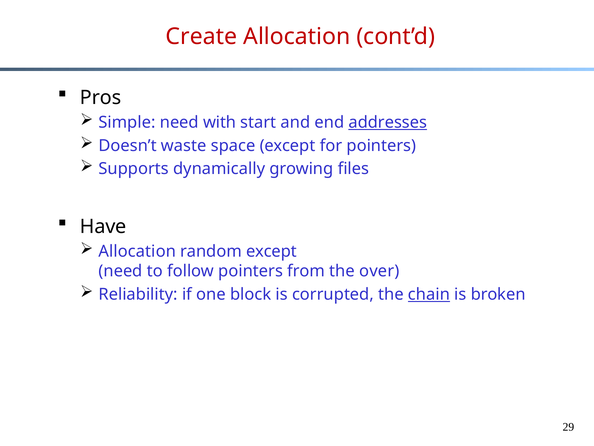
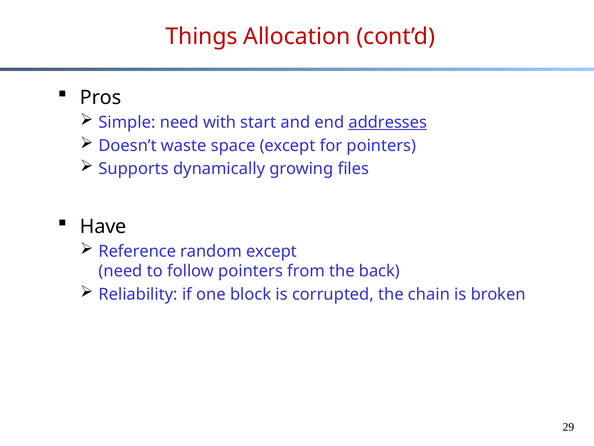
Create: Create -> Things (202, 36)
Allocation: Allocation -> Reference (137, 251)
over: over -> back (379, 271)
chain underline: present -> none (429, 294)
